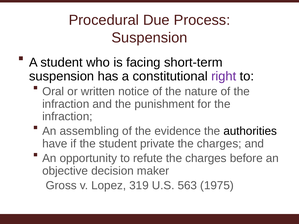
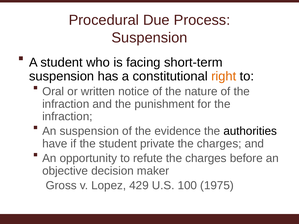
right colour: purple -> orange (224, 76)
An assembling: assembling -> suspension (89, 131)
319: 319 -> 429 (139, 186)
563: 563 -> 100 (187, 186)
